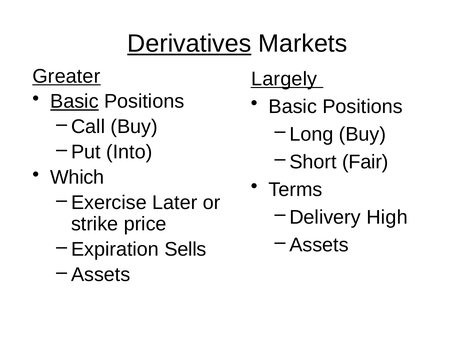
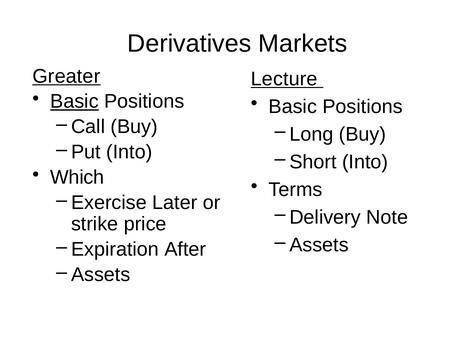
Derivatives underline: present -> none (189, 44)
Largely: Largely -> Lecture (284, 79)
Short Fair: Fair -> Into (365, 162)
High: High -> Note (387, 217)
Sells: Sells -> After (185, 250)
